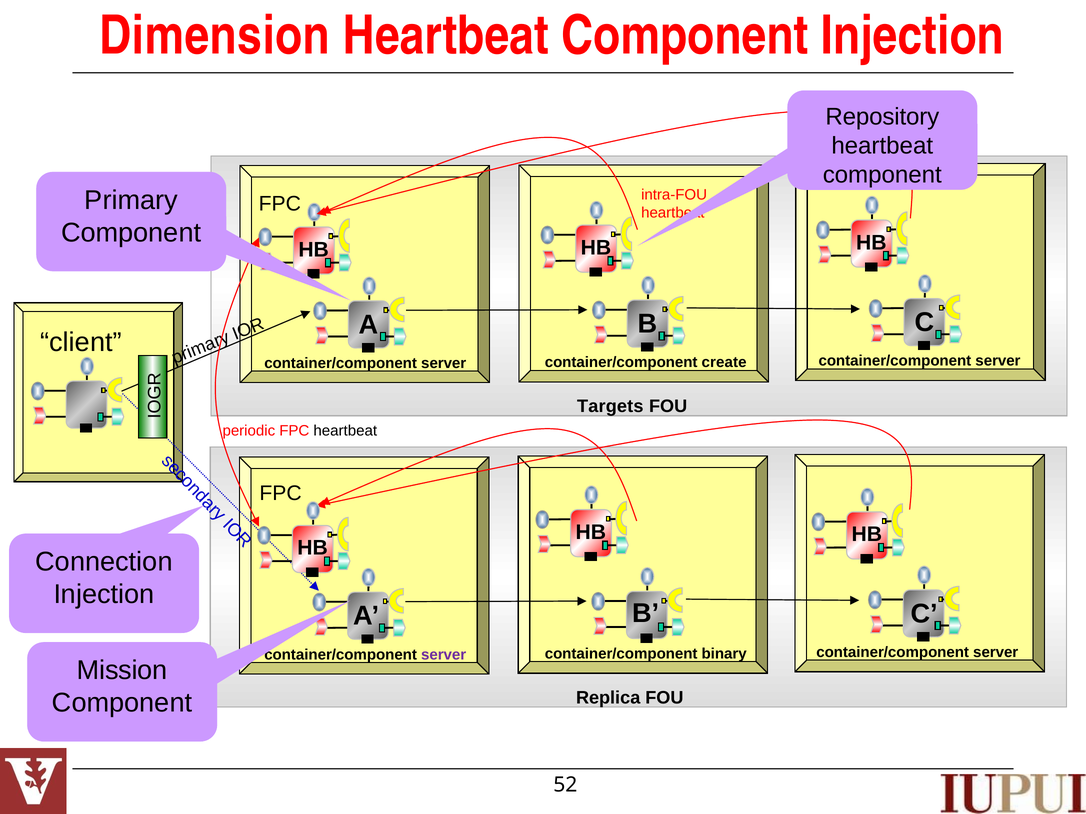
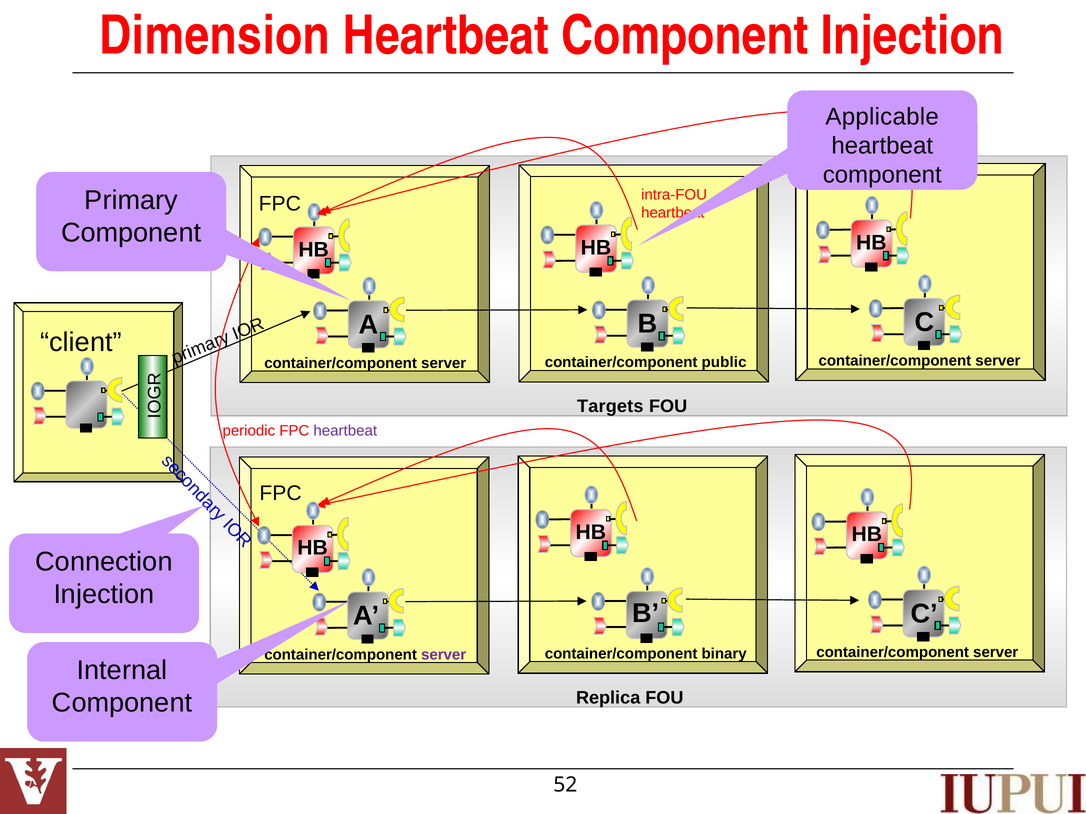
Repository: Repository -> Applicable (882, 117)
create: create -> public (724, 363)
heartbeat colour: black -> purple (345, 431)
Mission: Mission -> Internal (122, 671)
